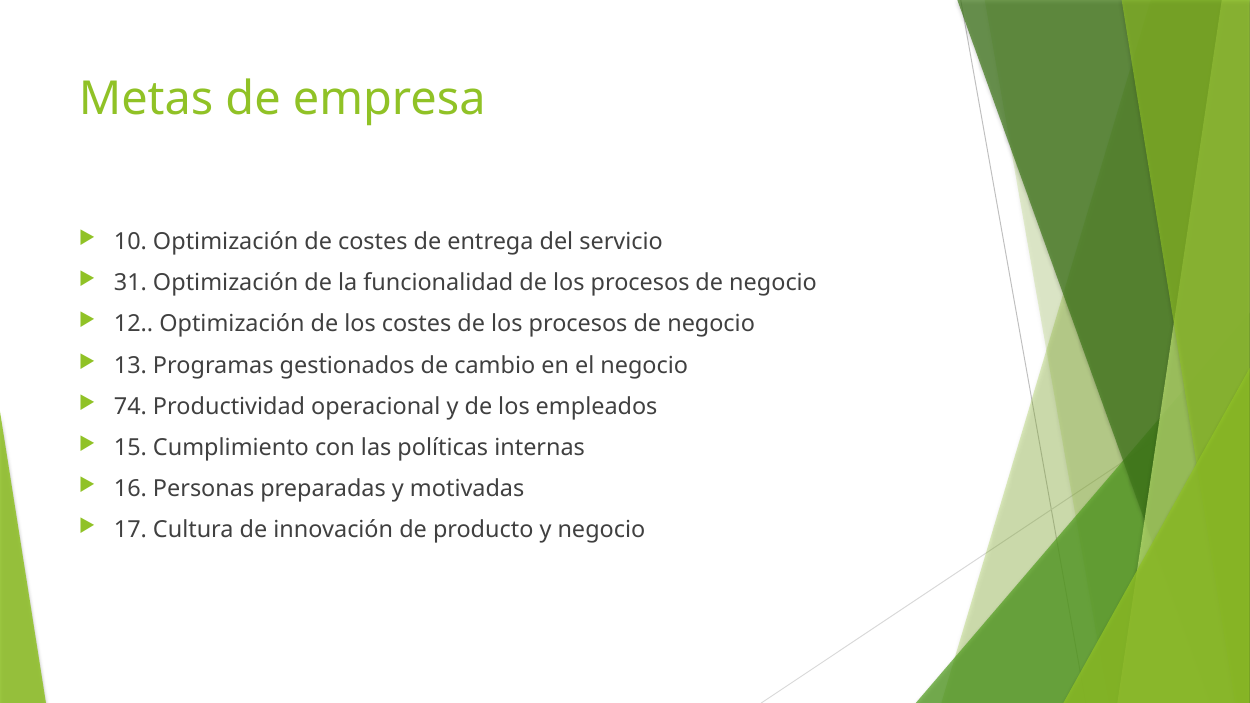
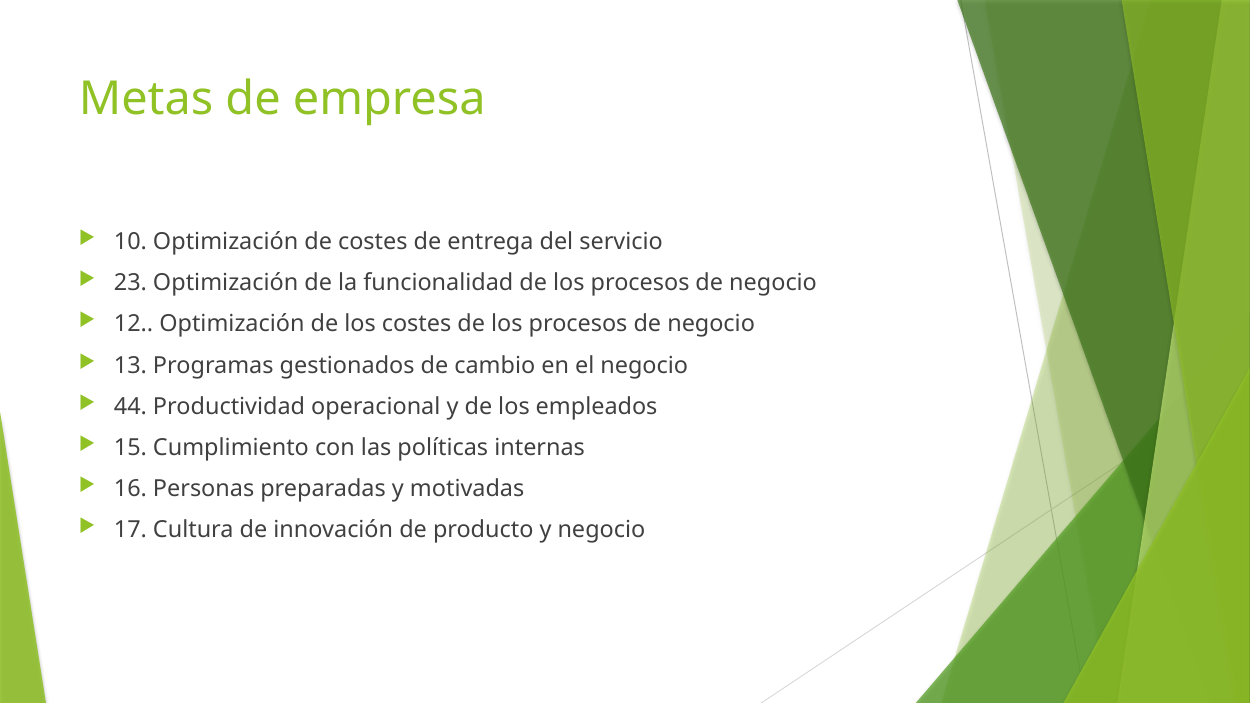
31: 31 -> 23 (130, 283)
74: 74 -> 44 (130, 407)
